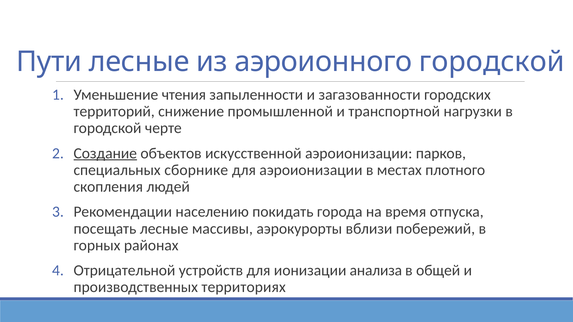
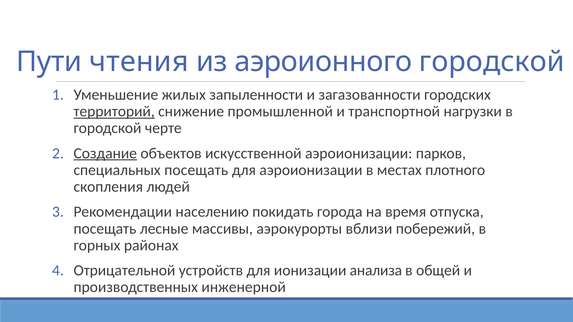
Пути лесные: лесные -> чтения (139, 62)
чтения: чтения -> жилых (184, 95)
территорий underline: none -> present (114, 112)
специальных сборнике: сборнике -> посещать (196, 170)
территориях: территориях -> инженерной (244, 287)
